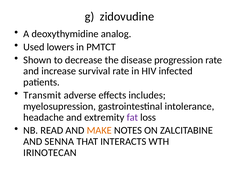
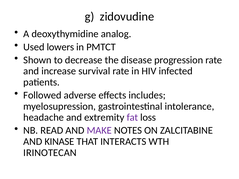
Transmit: Transmit -> Followed (42, 95)
MAKE colour: orange -> purple (99, 131)
SENNA: SENNA -> KINASE (59, 142)
